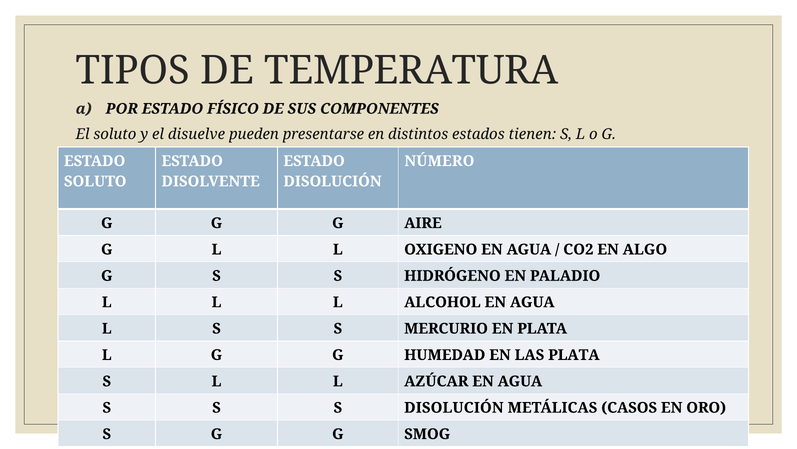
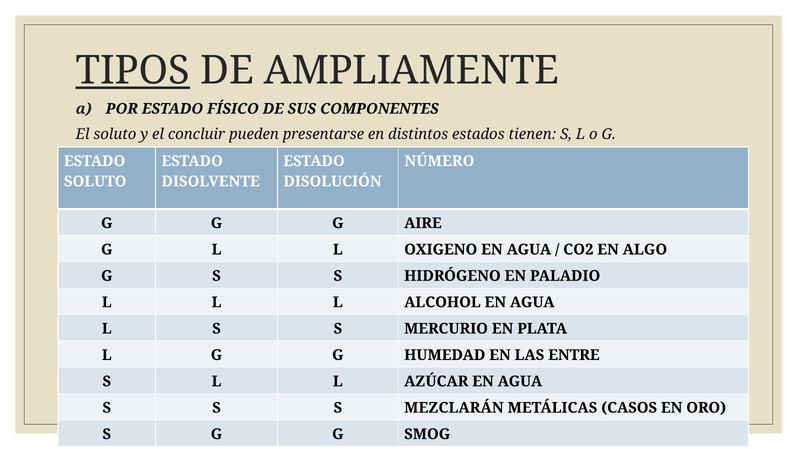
TIPOS underline: none -> present (133, 71)
TEMPERATURA: TEMPERATURA -> AMPLIAMENTE (411, 71)
disuelve: disuelve -> concluir (197, 134)
LAS PLATA: PLATA -> ENTRE (574, 354)
S DISOLUCIÓN: DISOLUCIÓN -> MEZCLARÁN (454, 407)
